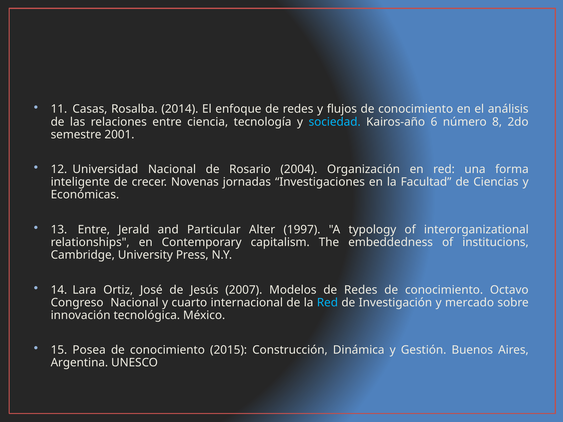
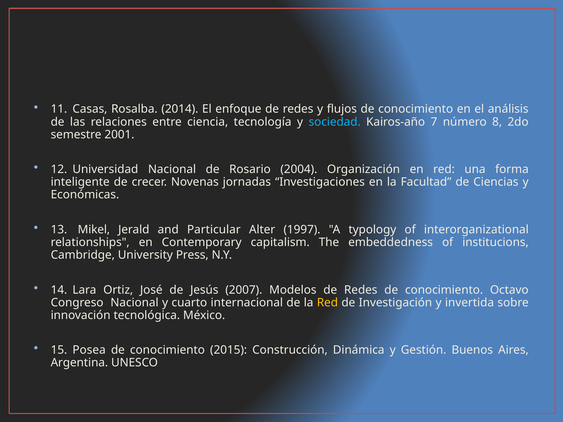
6: 6 -> 7 (434, 122)
13 Entre: Entre -> Mikel (94, 230)
Red colour: light blue -> yellow (327, 303)
mercado: mercado -> invertida (470, 303)
